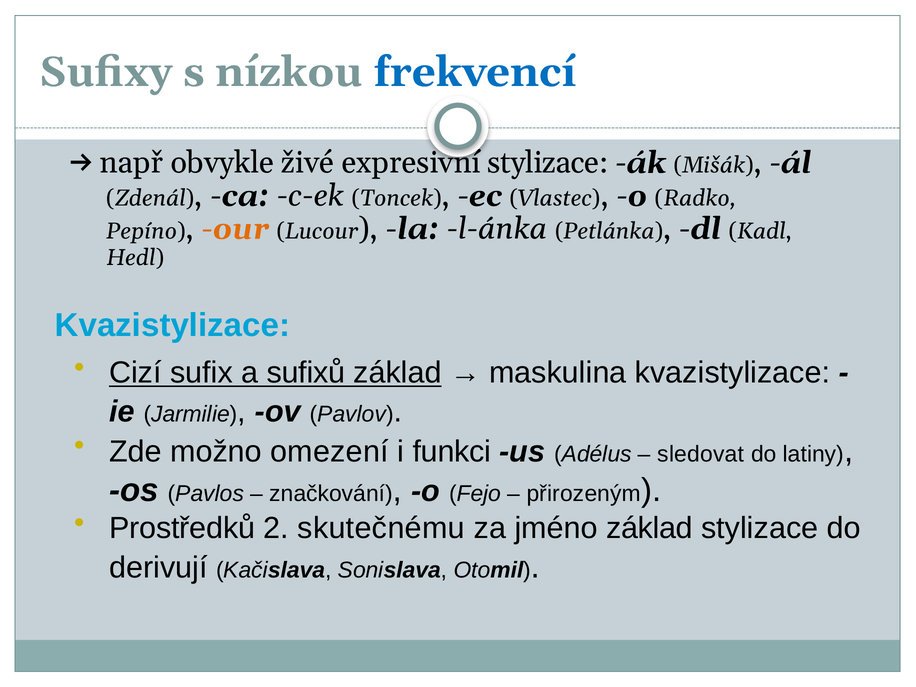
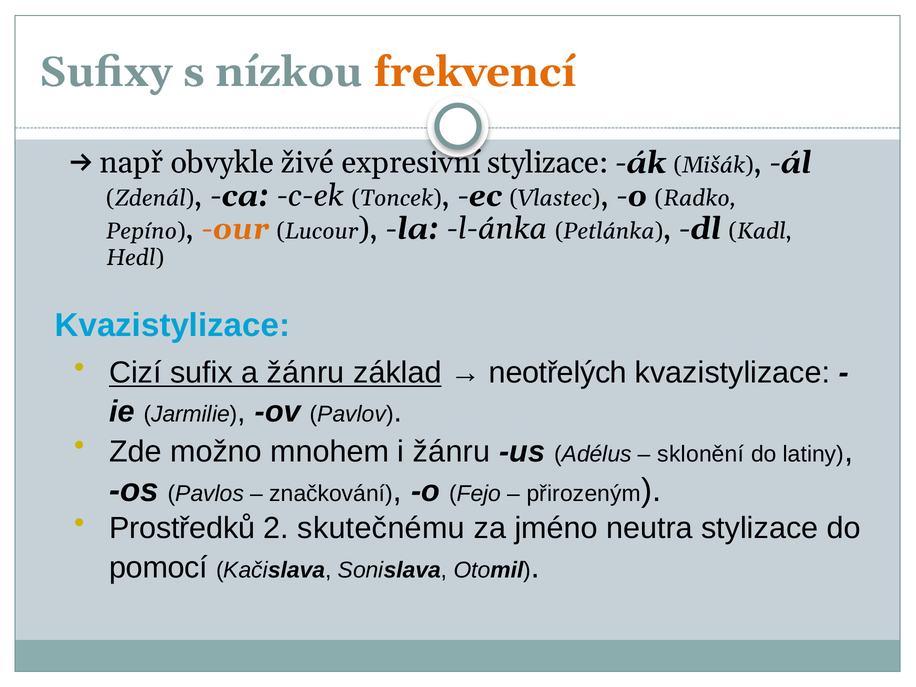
frekvencí colour: blue -> orange (475, 72)
a sufixů: sufixů -> žánru (306, 373)
maskulina: maskulina -> neotřelých (558, 373)
omezení: omezení -> mnohem (330, 452)
i funkci: funkci -> žánru (452, 452)
sledovat: sledovat -> sklonění (701, 454)
jméno základ: základ -> neutra (649, 528)
derivují: derivují -> pomocí (158, 568)
